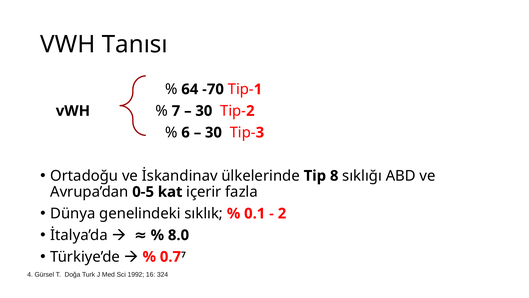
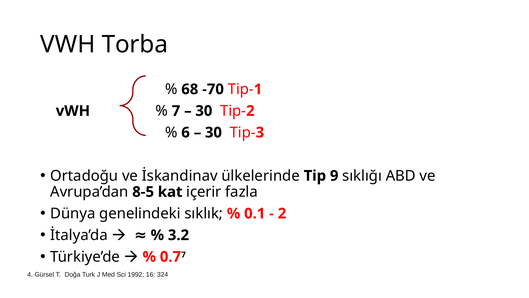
Tanısı: Tanısı -> Torba (135, 44)
64: 64 -> 68 (190, 89)
8: 8 -> 9 (334, 176)
0-5: 0-5 -> 8-5 (143, 192)
8.0: 8.0 -> 3.2 (178, 235)
